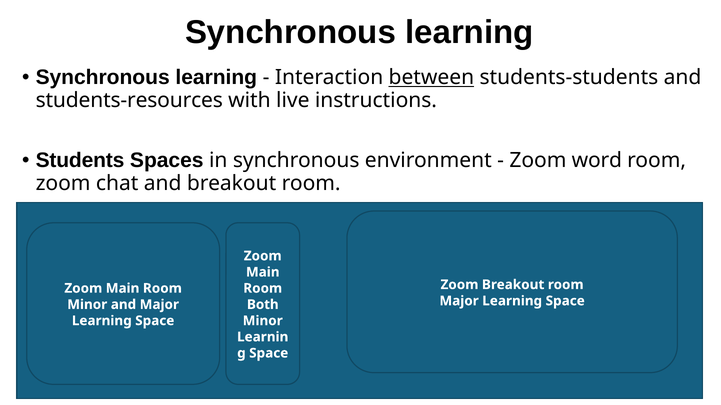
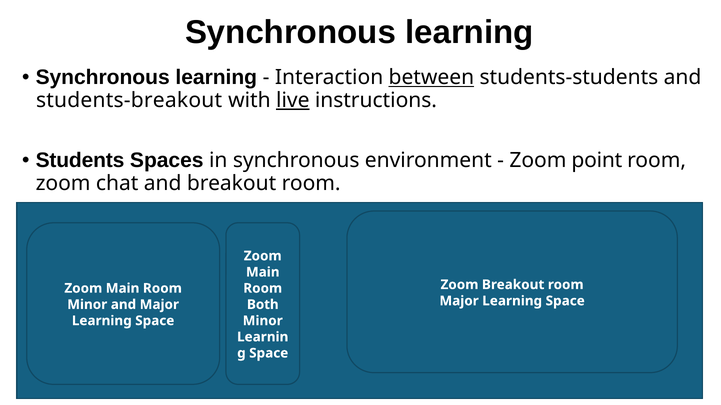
students-resources: students-resources -> students-breakout (129, 100)
live underline: none -> present (293, 100)
word: word -> point (597, 161)
